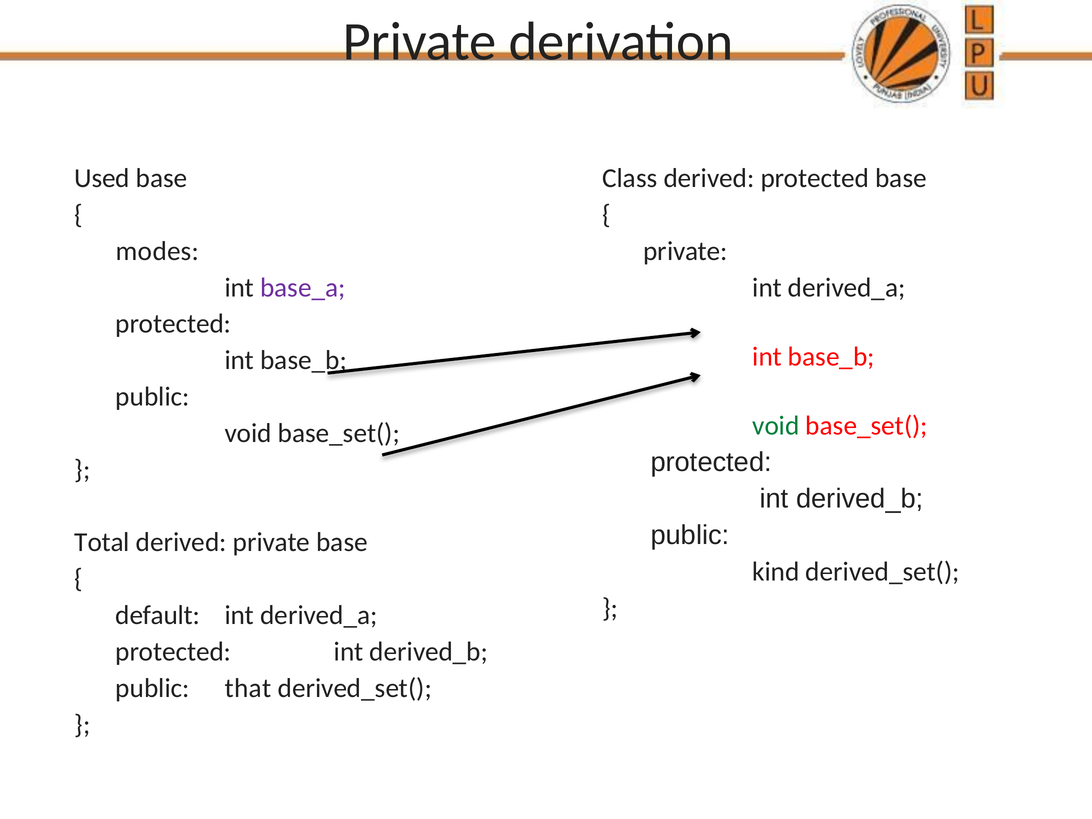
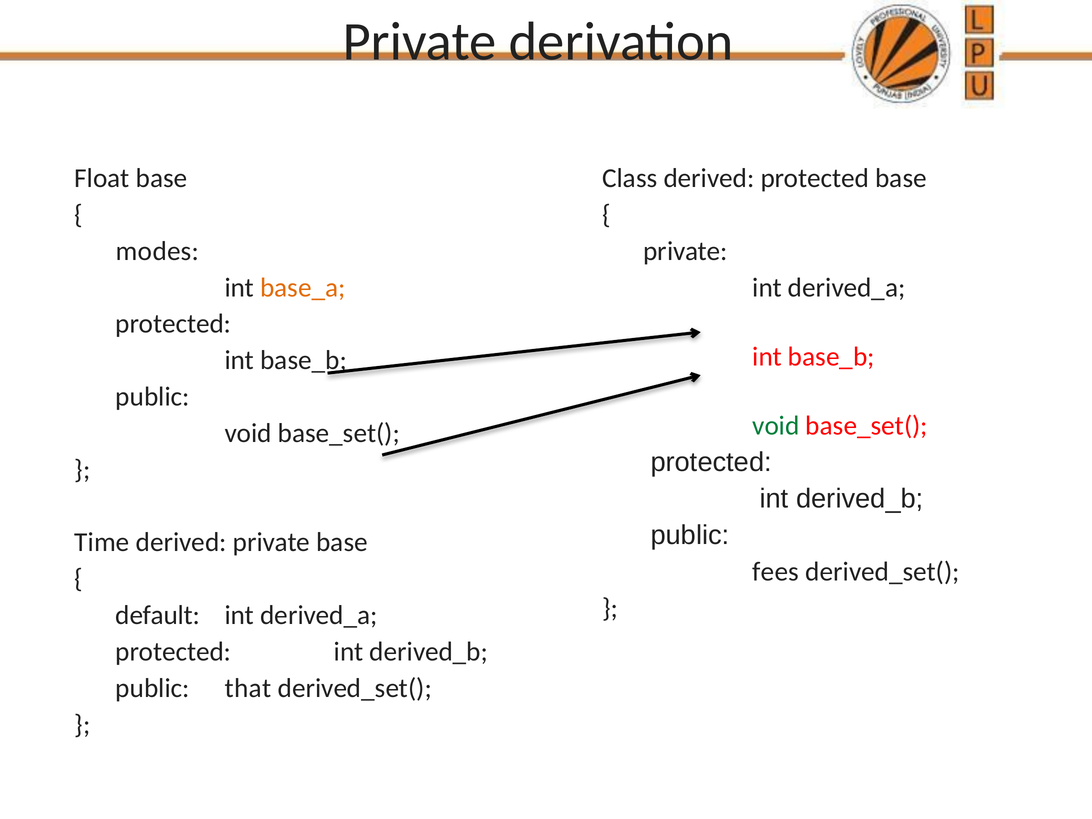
Used: Used -> Float (102, 178)
base_a colour: purple -> orange (303, 288)
Total: Total -> Time (102, 542)
kind: kind -> fees (776, 572)
